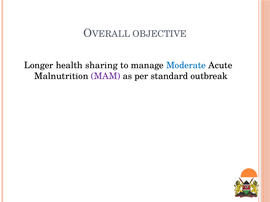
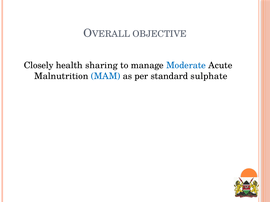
Longer: Longer -> Closely (39, 65)
MAM colour: purple -> blue (106, 76)
outbreak: outbreak -> sulphate (209, 76)
